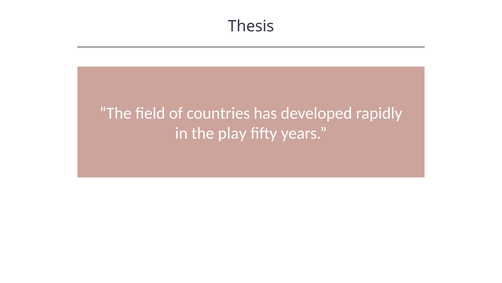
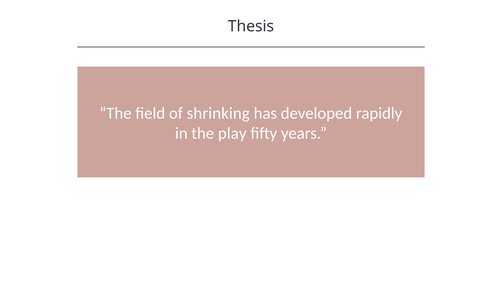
countries: countries -> shrinking (218, 113)
